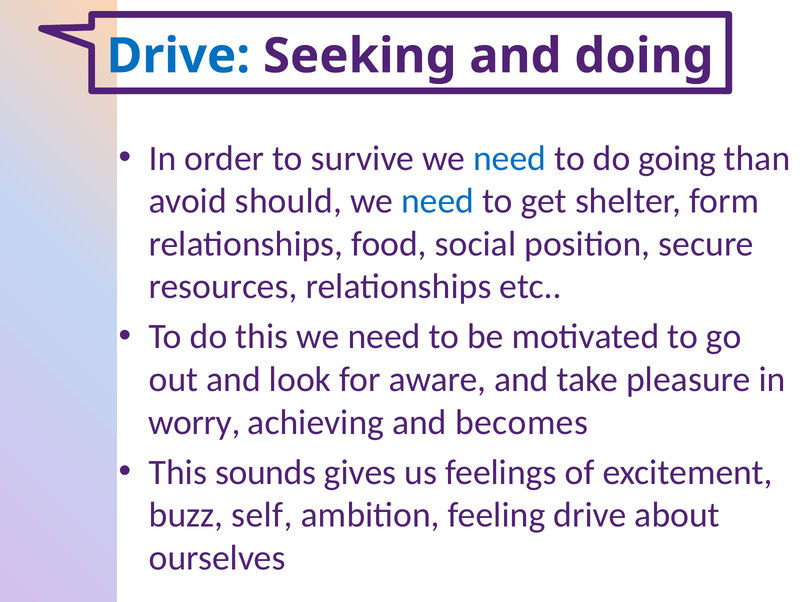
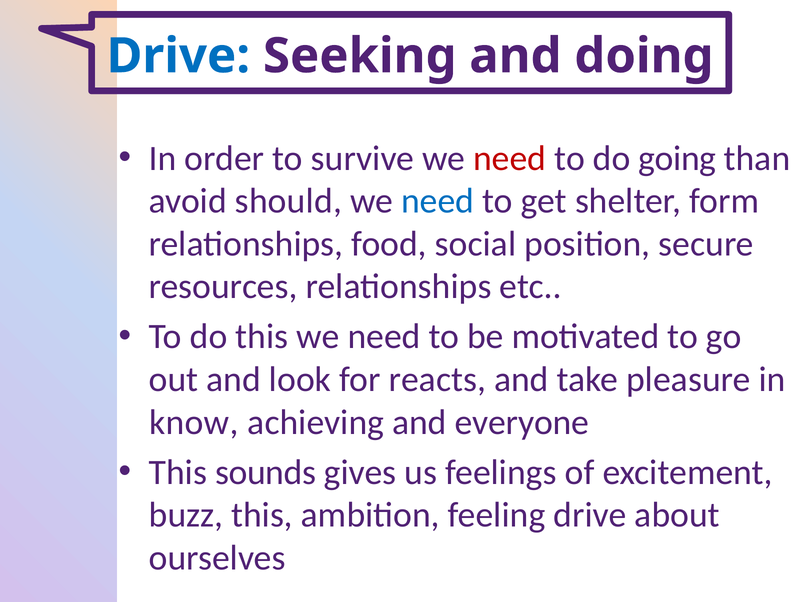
need colour: blue -> red (510, 158)
aware: aware -> reacts (437, 380)
worry: worry -> know (194, 422)
becomes: becomes -> everyone (522, 422)
buzz self: self -> this (262, 515)
